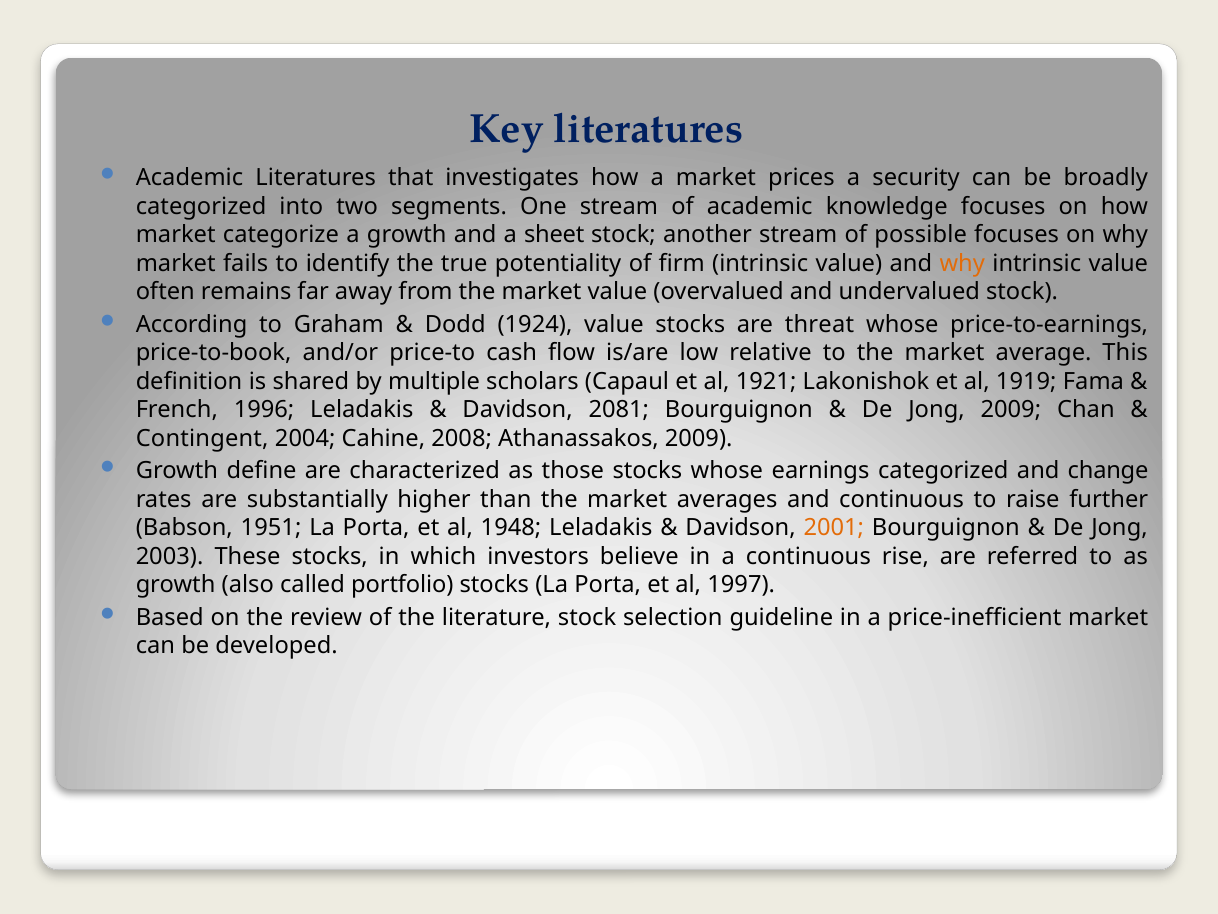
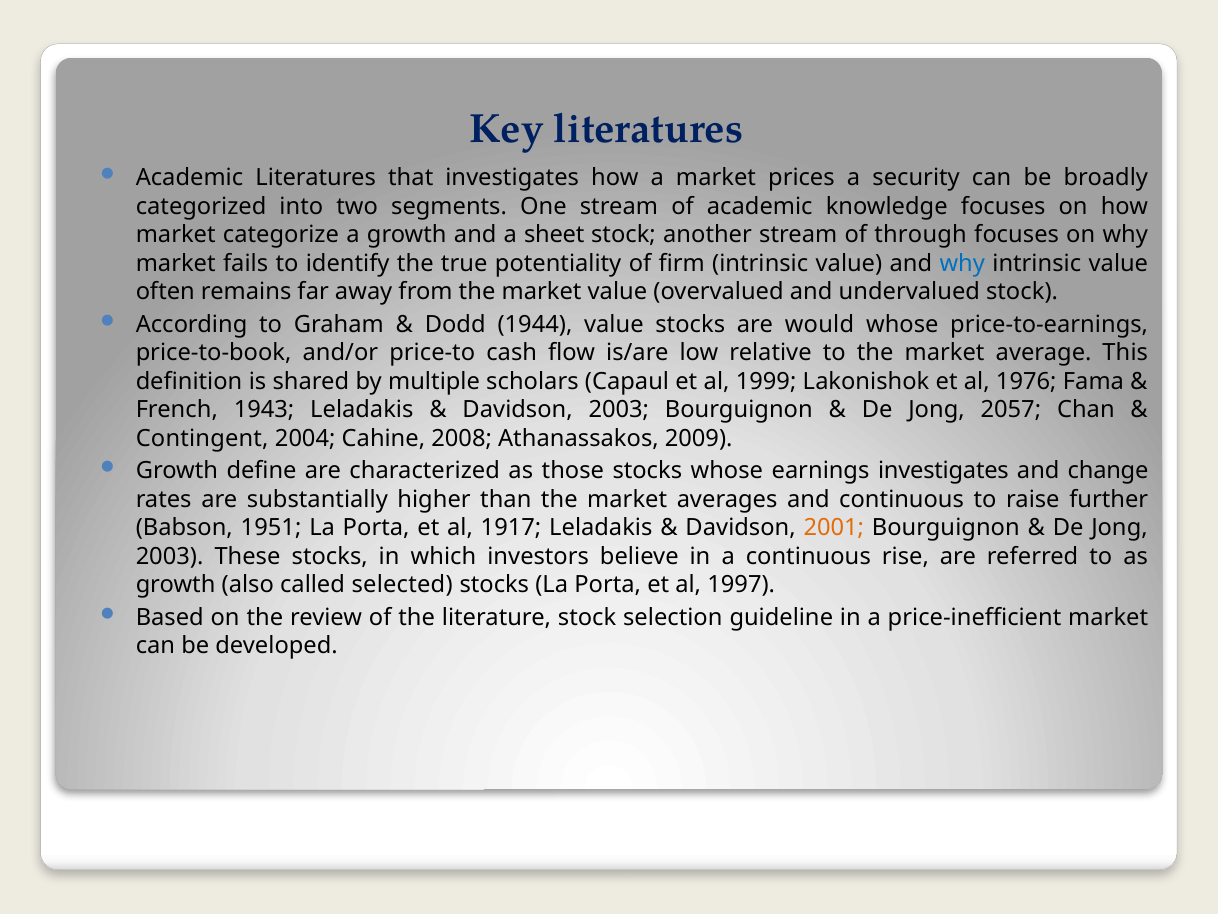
possible: possible -> through (921, 235)
why colour: orange -> blue (962, 263)
1924: 1924 -> 1944 (535, 324)
threat: threat -> would (819, 324)
1921: 1921 -> 1999 (766, 381)
1919: 1919 -> 1976 (1026, 381)
1996: 1996 -> 1943 (264, 410)
Davidson 2081: 2081 -> 2003 (619, 410)
Jong 2009: 2009 -> 2057 (1011, 410)
earnings categorized: categorized -> investigates (943, 471)
1948: 1948 -> 1917 (511, 528)
portfolio: portfolio -> selected (402, 584)
